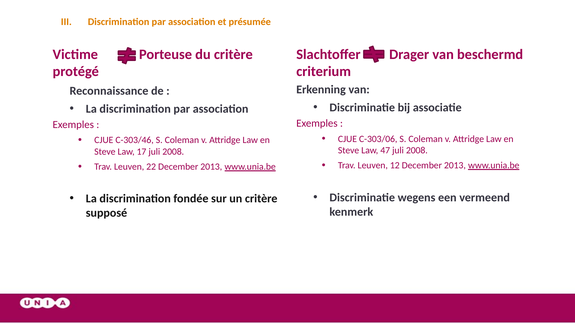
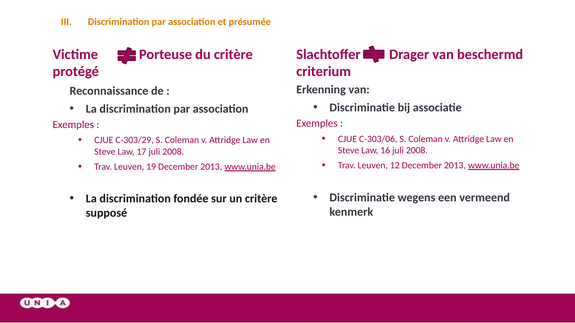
C-303/46: C-303/46 -> C-303/29 (135, 140)
47: 47 -> 16 (385, 151)
22: 22 -> 19 (151, 167)
